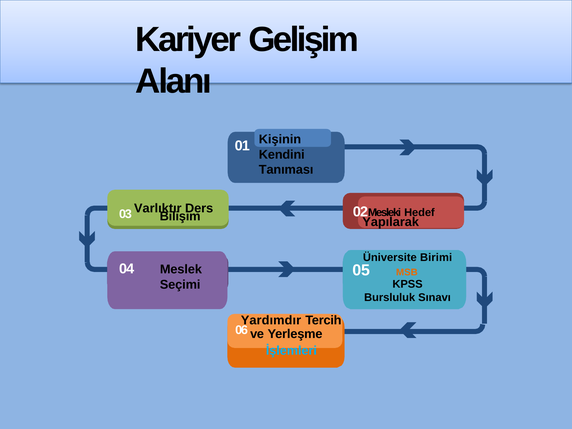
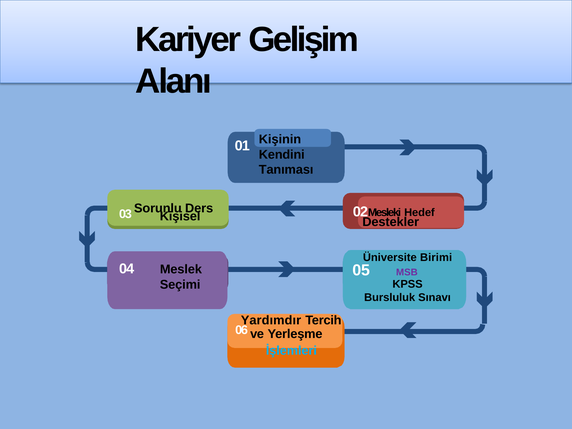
Varlıktır: Varlıktır -> Sorunlu (158, 208)
Bilişim: Bilişim -> Kişisel (180, 216)
Yapılarak: Yapılarak -> Destekler (391, 222)
MSB colour: orange -> purple (407, 272)
